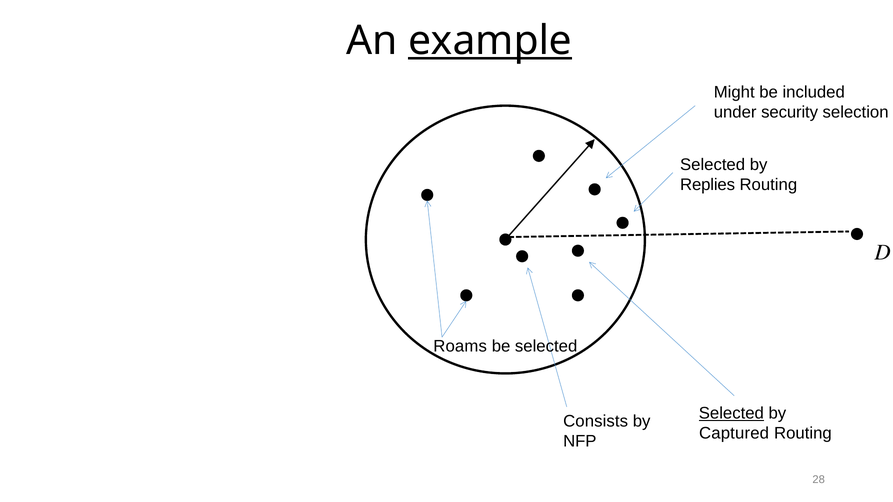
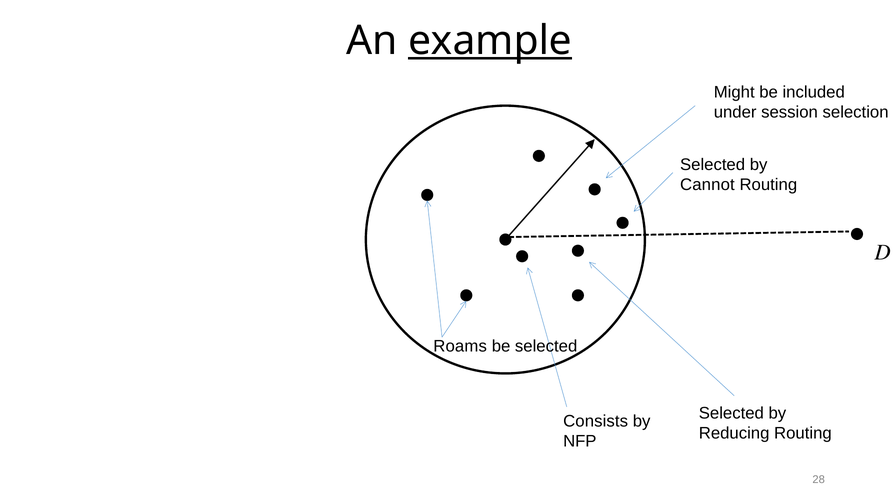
security: security -> session (790, 112)
Replies: Replies -> Cannot (707, 185)
Selected underline: present -> none (731, 413)
Captured: Captured -> Reducing (734, 433)
